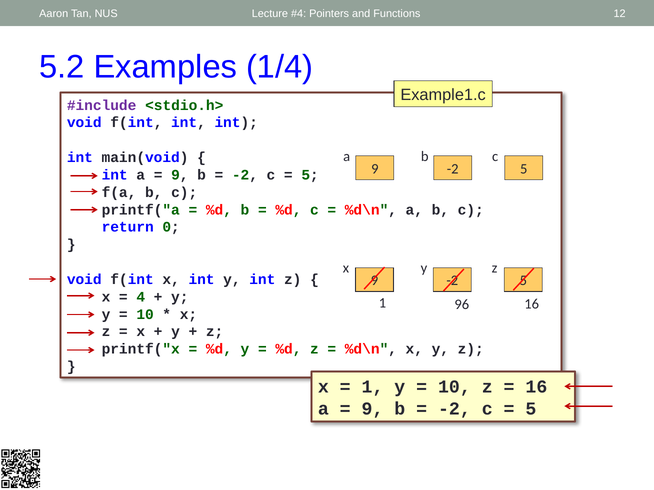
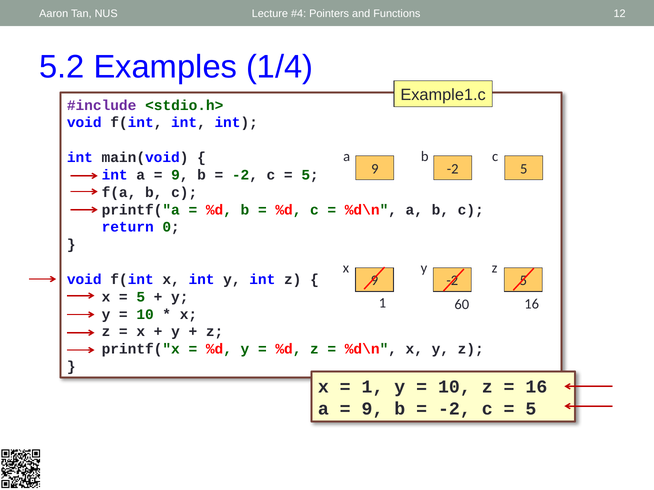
4: 4 -> 5 (141, 297)
96: 96 -> 60 (462, 305)
